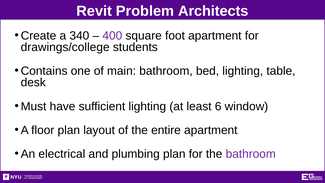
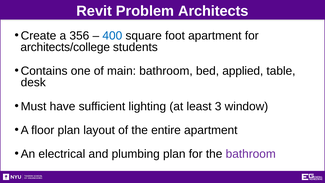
340: 340 -> 356 (79, 36)
400 colour: purple -> blue (112, 36)
drawings/college: drawings/college -> architects/college (65, 47)
bed lighting: lighting -> applied (243, 71)
6: 6 -> 3 (218, 106)
